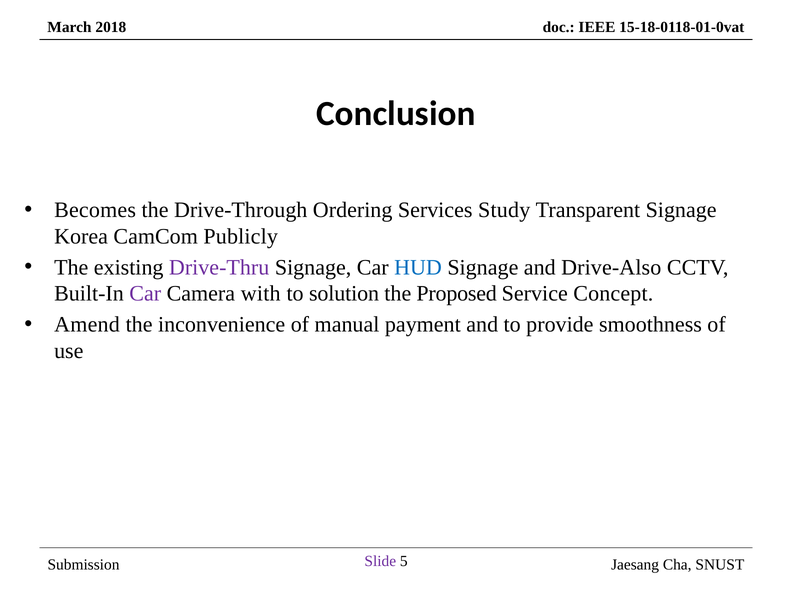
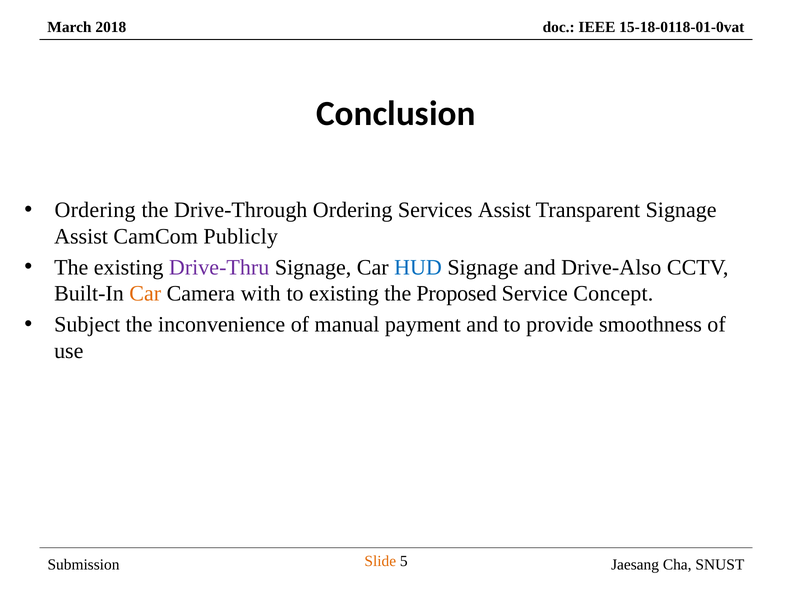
Becomes: Becomes -> Ordering (95, 210)
Services Study: Study -> Assist (504, 210)
Korea: Korea -> Assist (81, 237)
Car colour: purple -> orange (145, 294)
to solution: solution -> existing (344, 294)
Amend: Amend -> Subject (87, 325)
Slide colour: purple -> orange (380, 561)
